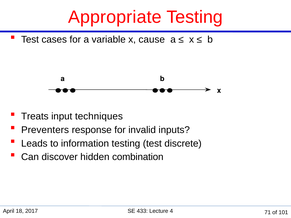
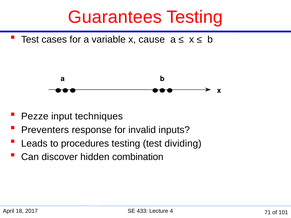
Appropriate: Appropriate -> Guarantees (115, 17)
Treats: Treats -> Pezze (35, 116)
information: information -> procedures (85, 144)
discrete: discrete -> dividing (183, 144)
